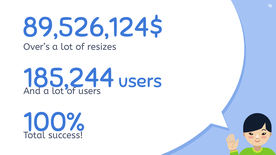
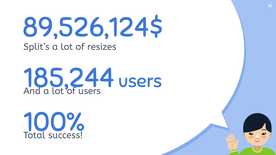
Over’s: Over’s -> Split’s (37, 47)
